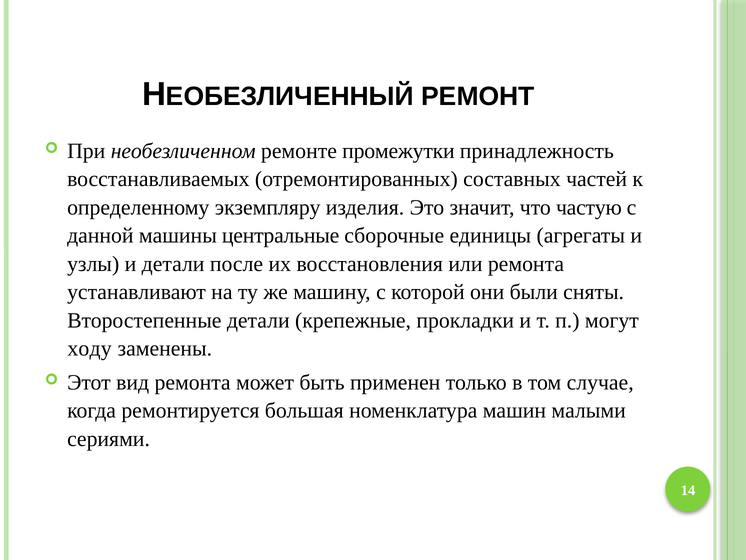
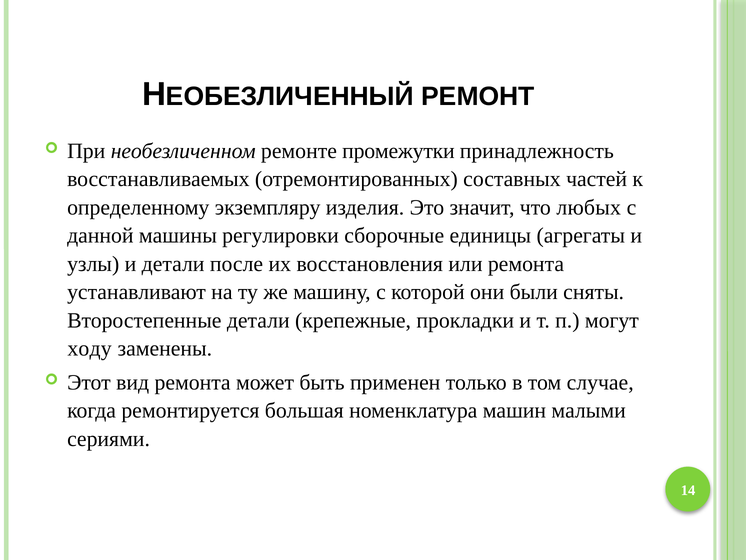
частую: частую -> любых (589, 207)
центральные: центральные -> регулировки (281, 236)
